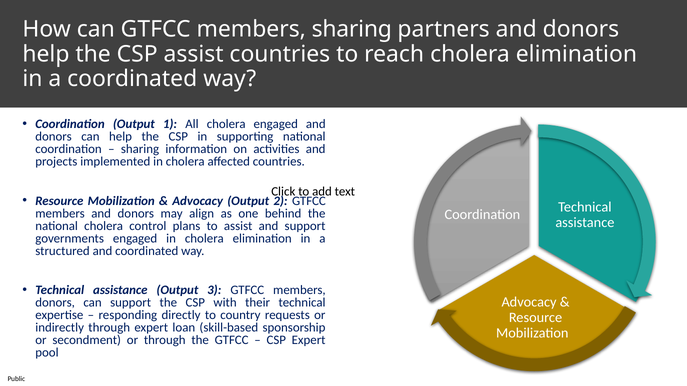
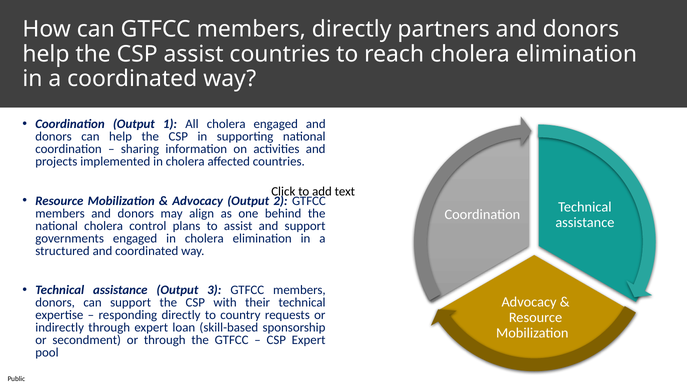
members sharing: sharing -> directly (352, 29)
